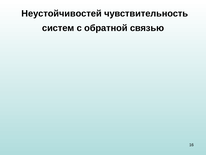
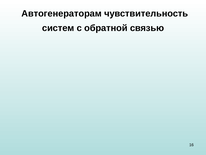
Неустойчивостей: Неустойчивостей -> Автогенераторам (62, 14)
